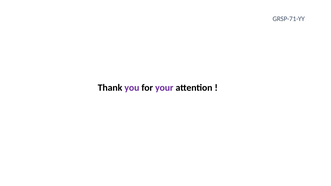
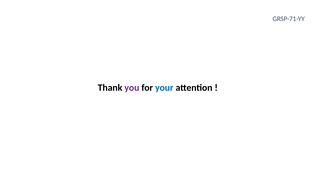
your colour: purple -> blue (164, 88)
